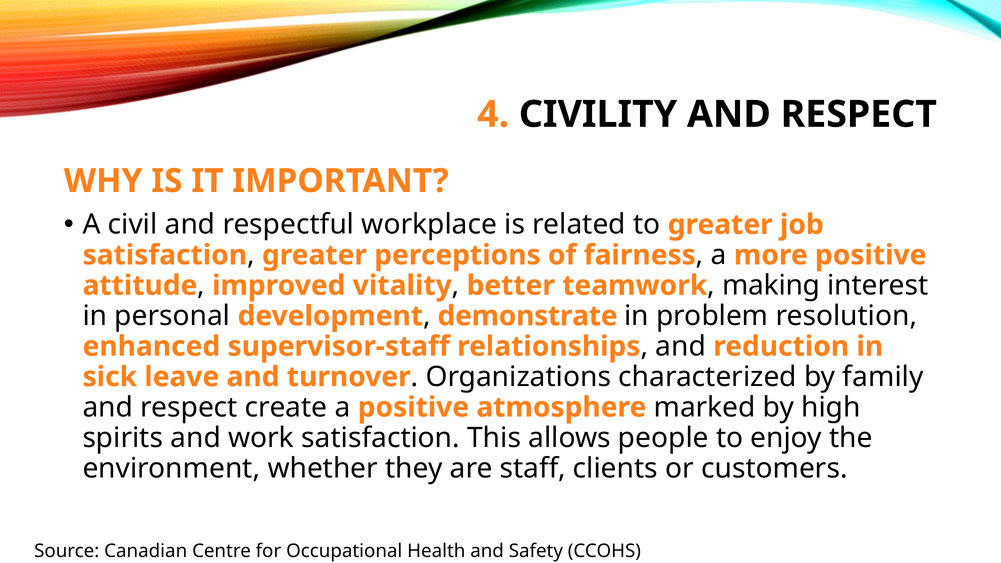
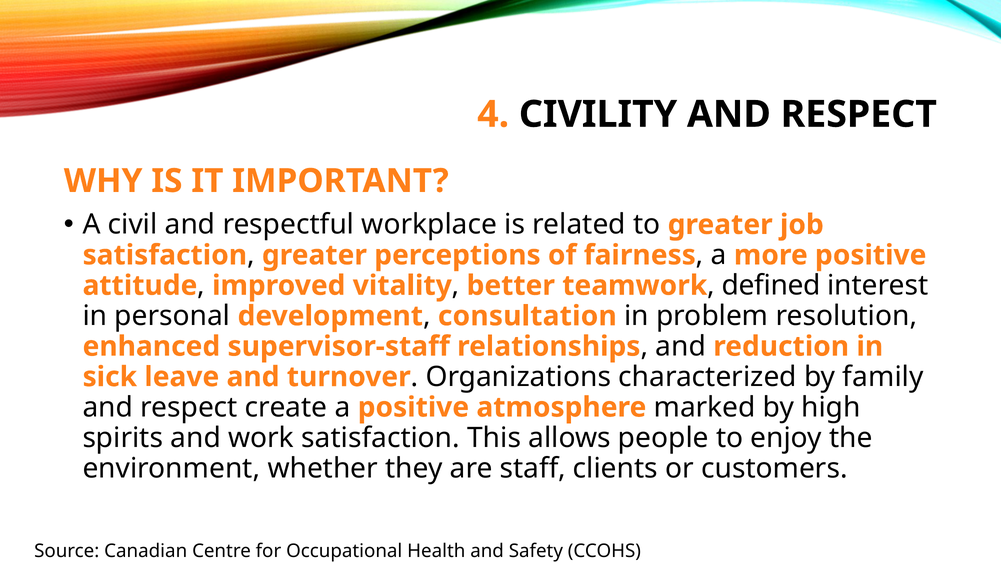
making: making -> defined (771, 286)
demonstrate: demonstrate -> consultation (527, 316)
